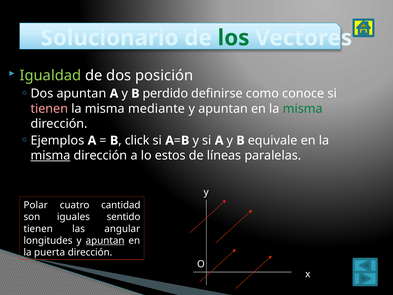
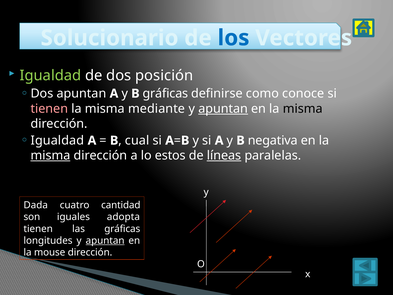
los colour: green -> blue (234, 38)
B perdido: perdido -> gráficas (165, 93)
apuntan underline: none -> present (223, 109)
misma colour: green -> black (303, 109)
Ejemplos: Ejemplos -> Igualdad (57, 140)
click: click -> cual (137, 140)
equivale: equivale -> negativa (273, 140)
líneas underline: none -> present (224, 155)
Polar: Polar -> Dada (36, 205)
sentido: sentido -> adopta (123, 217)
las angular: angular -> gráficas (122, 229)
puerta: puerta -> mouse (50, 252)
